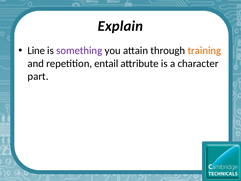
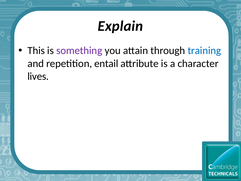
Line: Line -> This (36, 51)
training colour: orange -> blue (204, 51)
part: part -> lives (38, 76)
